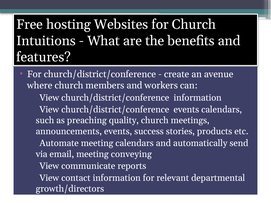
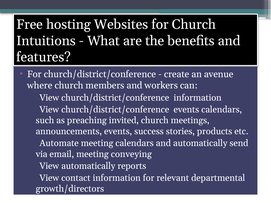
quality: quality -> invited (124, 121)
View communicate: communicate -> automatically (88, 166)
